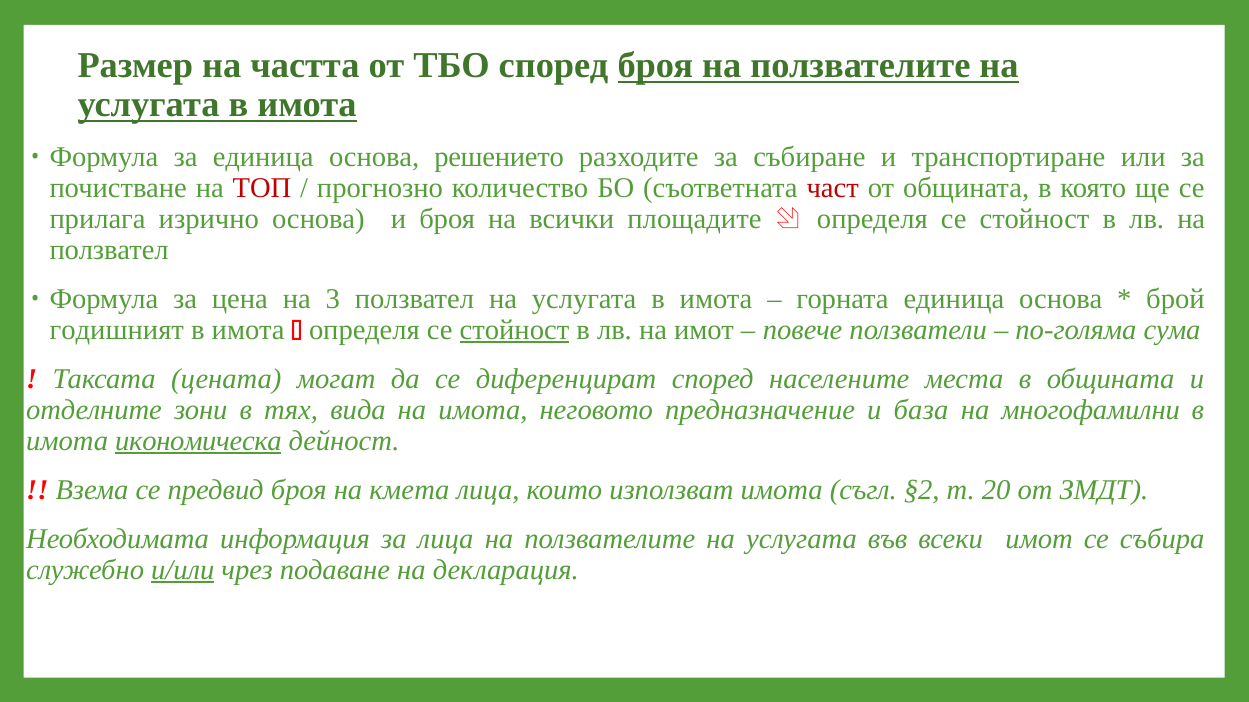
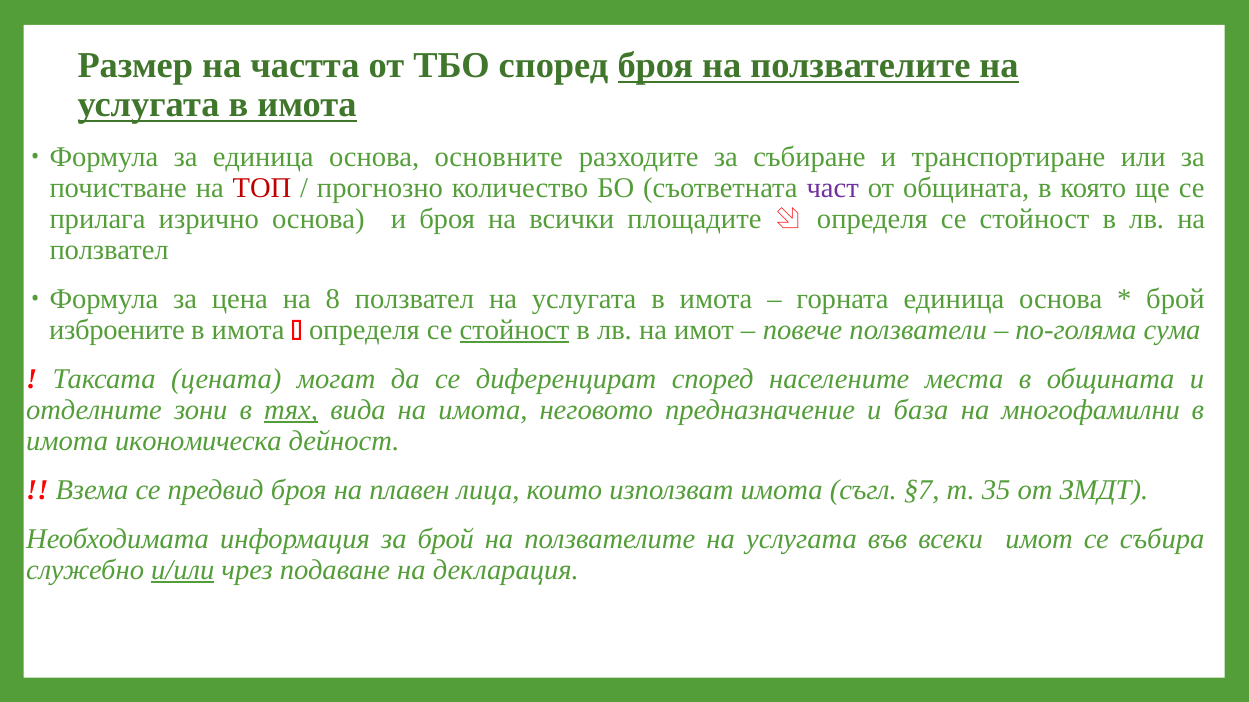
решението: решението -> основните (499, 158)
част colour: red -> purple (833, 189)
3: 3 -> 8 (333, 299)
годишният: годишният -> изброените (117, 330)
тях underline: none -> present (291, 410)
икономическа underline: present -> none (198, 441)
кмета: кмета -> плавен (409, 490)
§2: §2 -> §7 (922, 490)
20: 20 -> 35 (996, 490)
за лица: лица -> брой (446, 539)
